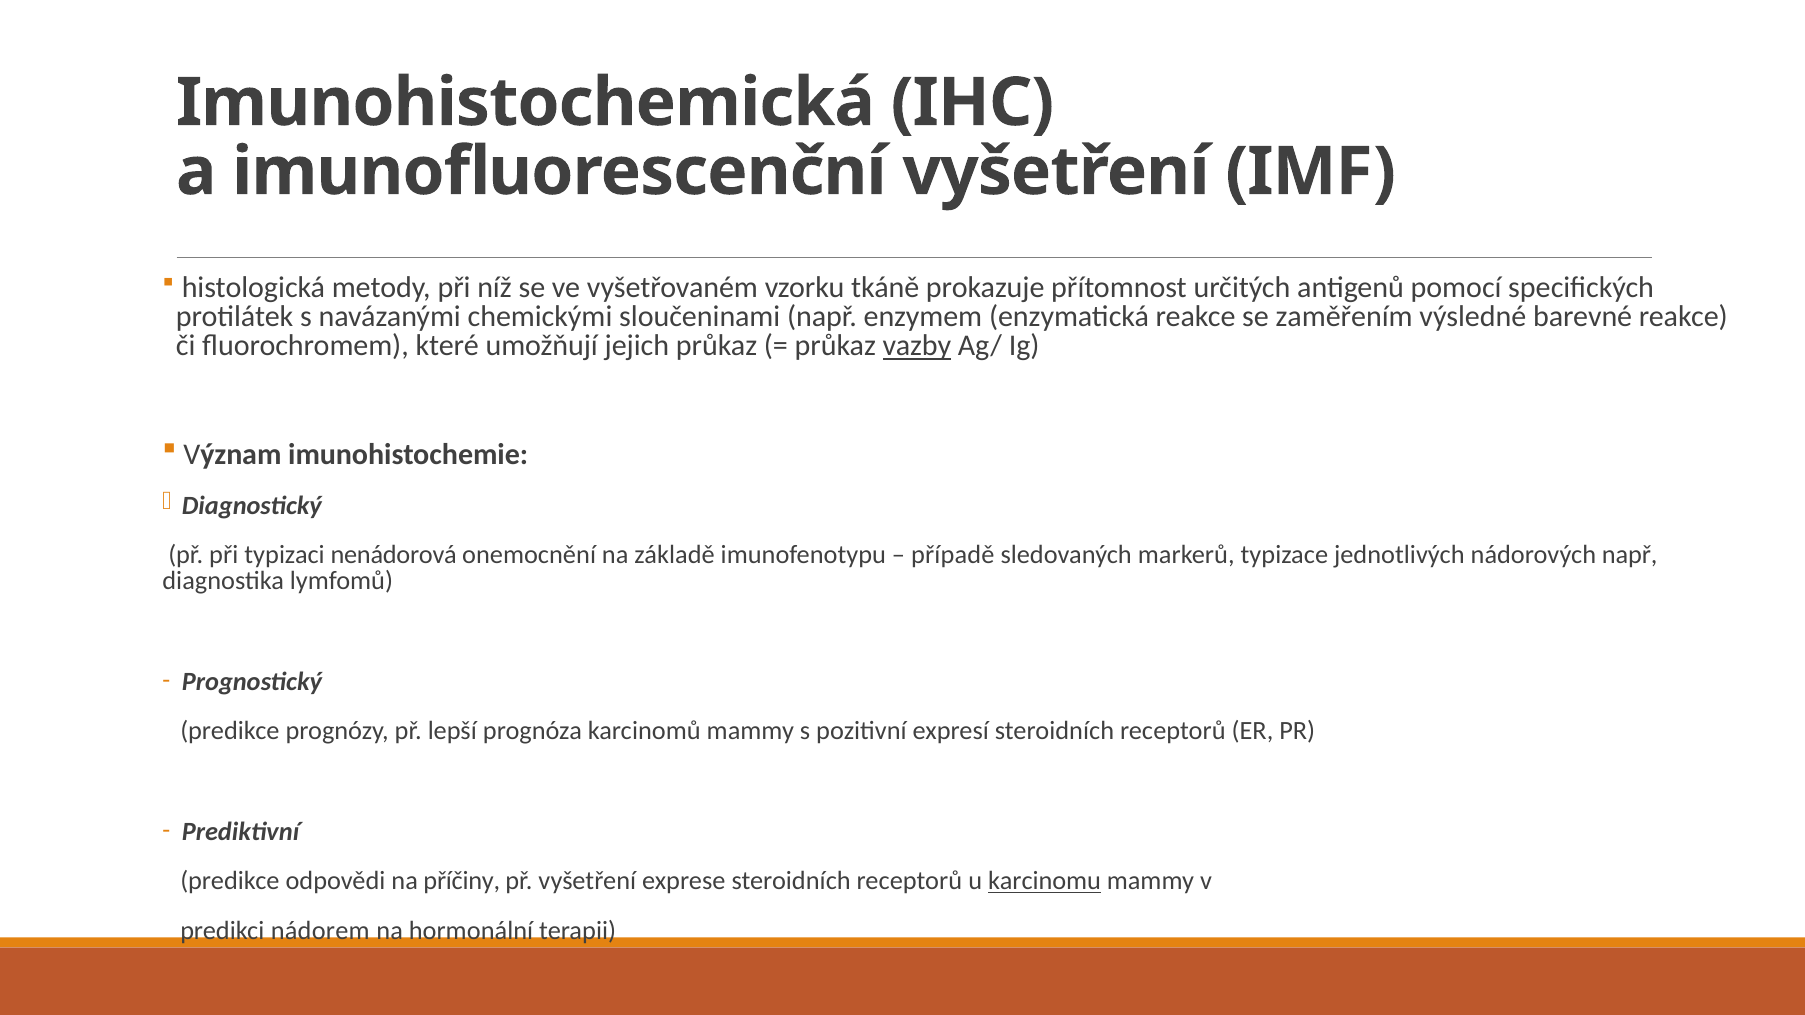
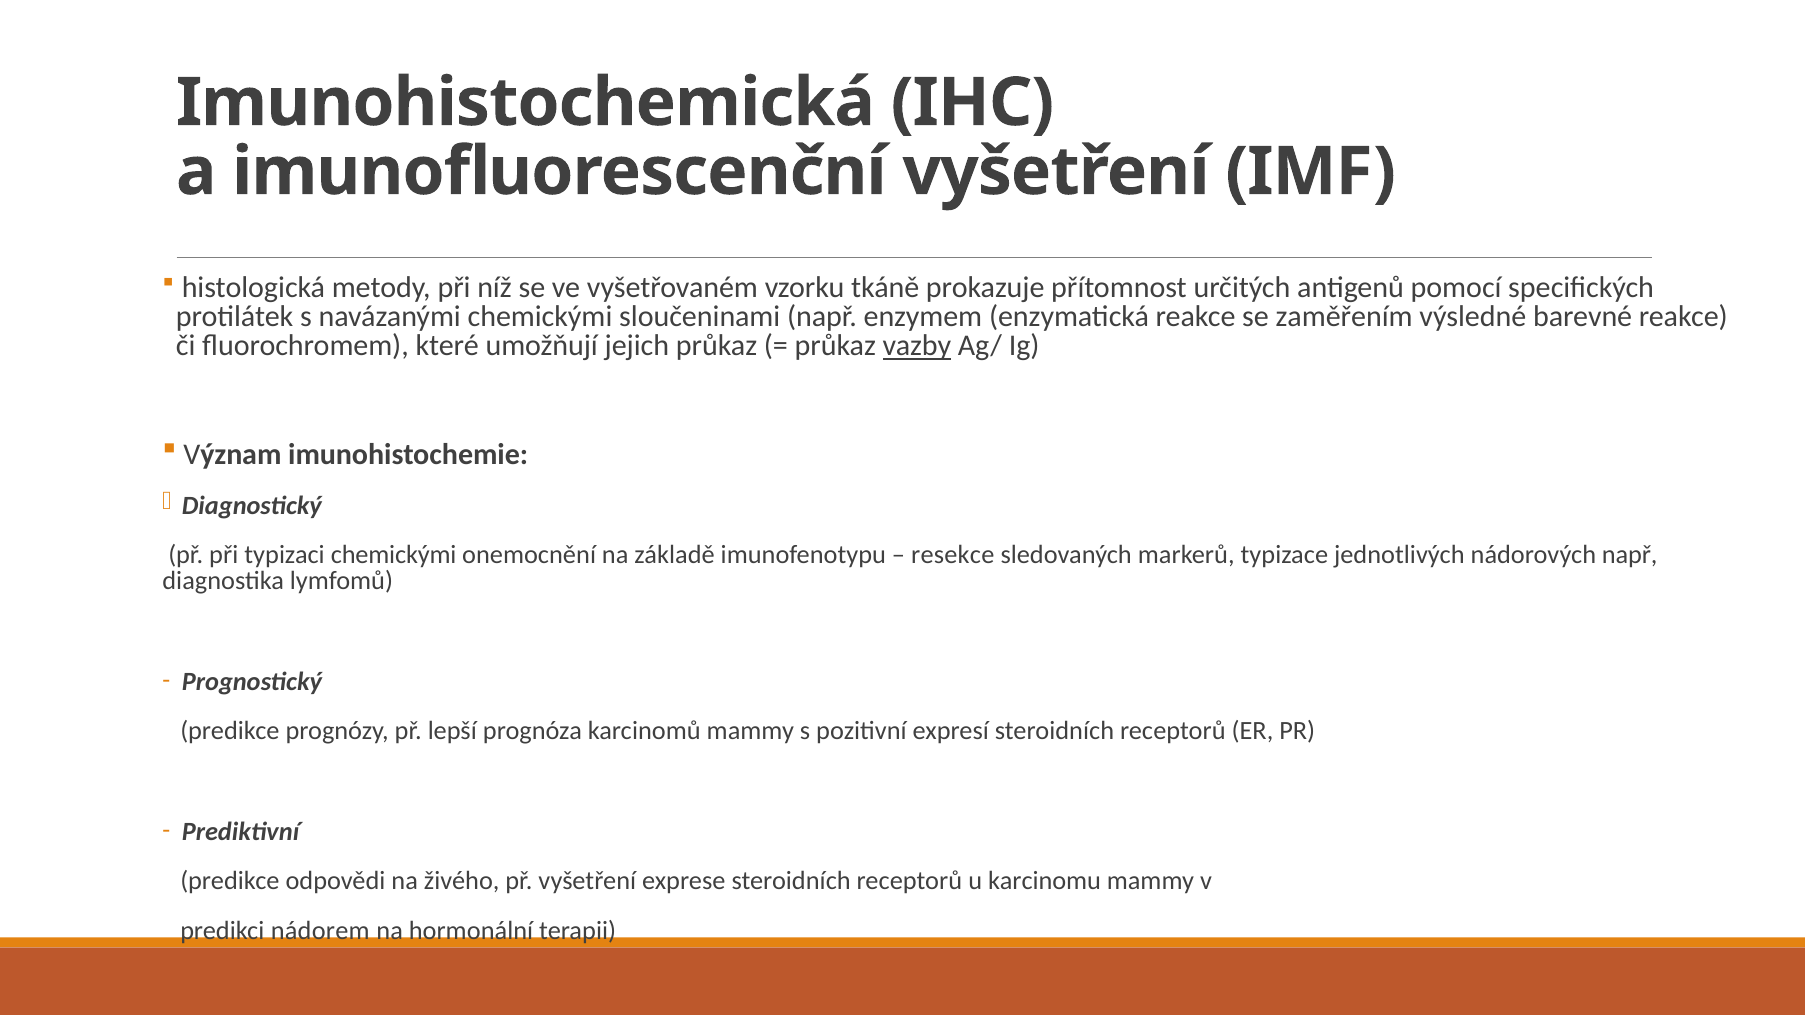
typizaci nenádorová: nenádorová -> chemickými (394, 555)
případě: případě -> resekce (953, 555)
příčiny: příčiny -> živého (462, 881)
karcinomu underline: present -> none (1044, 881)
